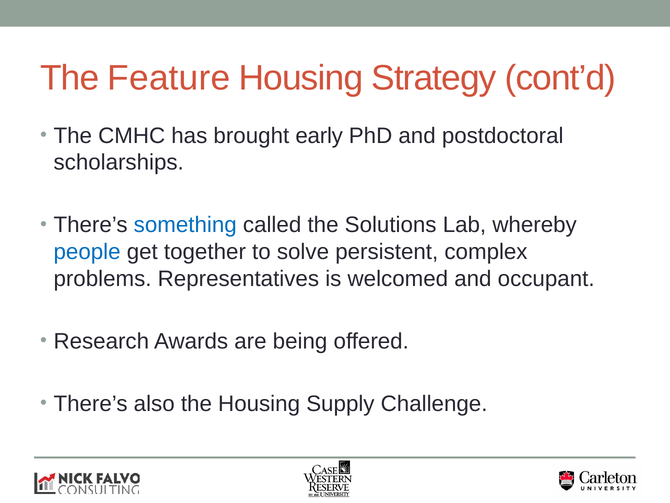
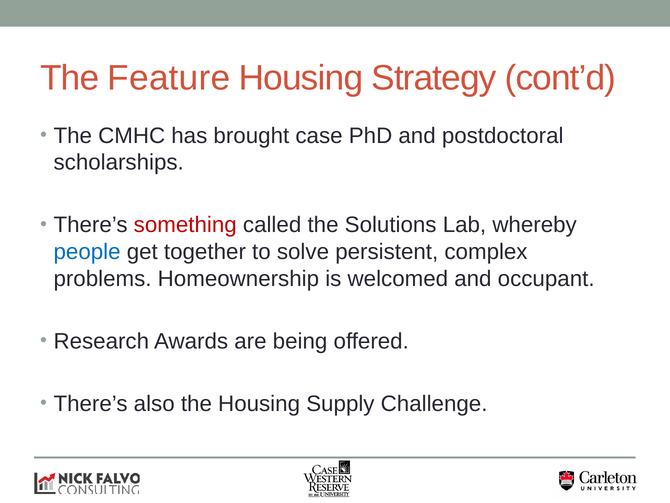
early: early -> case (319, 136)
something colour: blue -> red (185, 225)
Representatives: Representatives -> Homeownership (238, 278)
